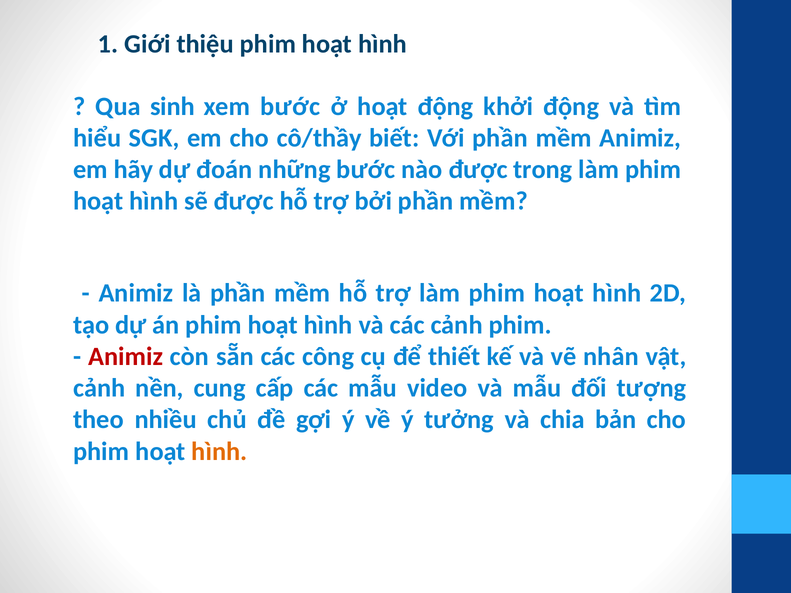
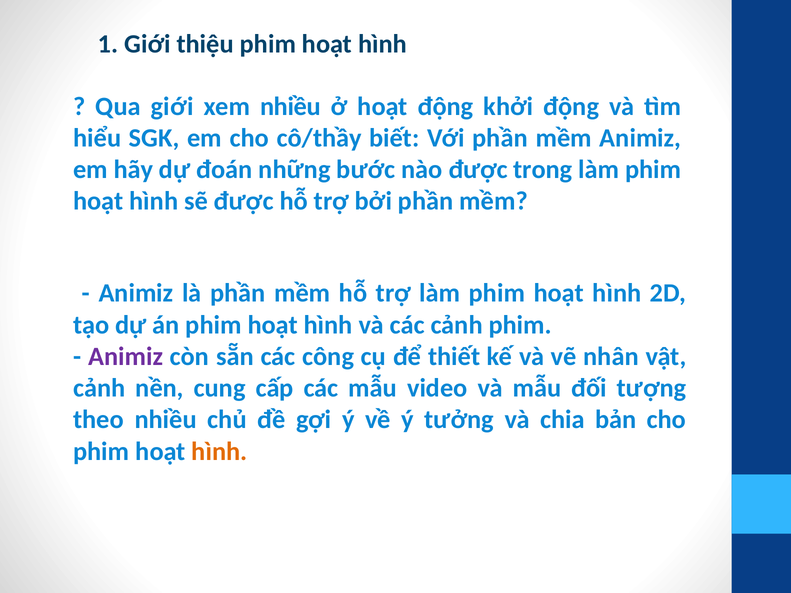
Qua sinh: sinh -> giới (172, 106)
xem bước: bước -> nhiều (291, 106)
Animiz colour: red -> purple (126, 357)
